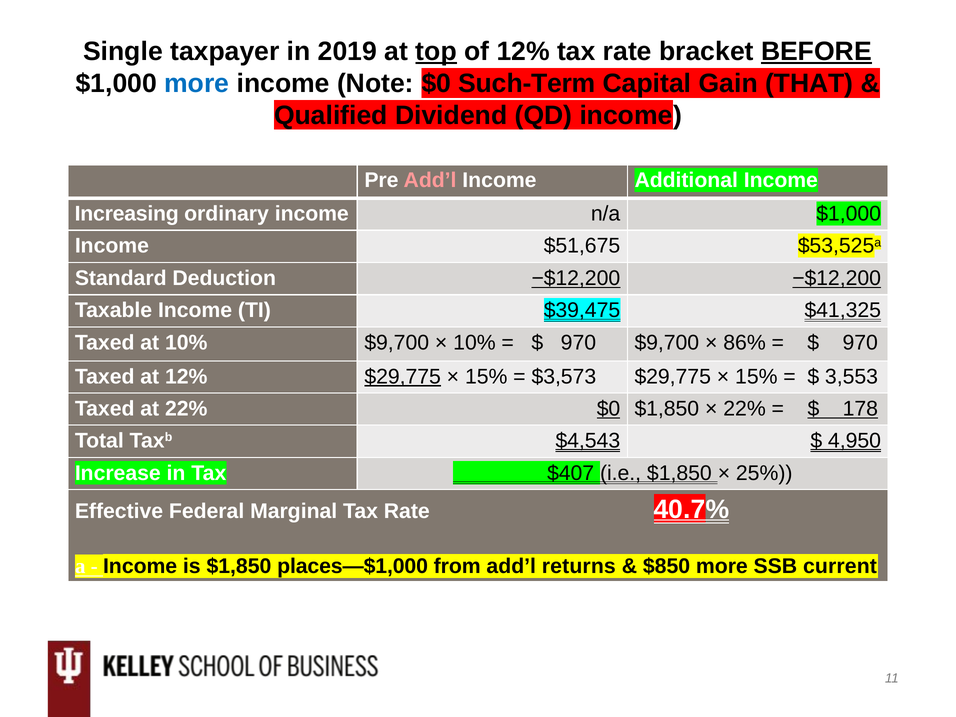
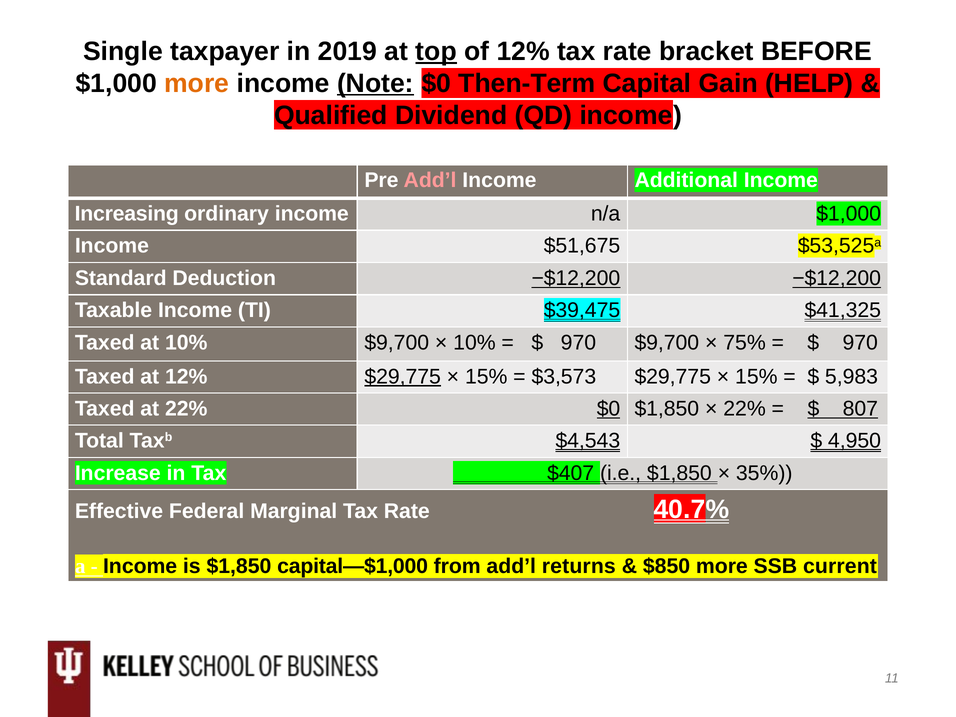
BEFORE underline: present -> none (816, 52)
more colour: blue -> orange (197, 83)
Note underline: none -> present (376, 83)
Such-Term: Such-Term -> Then-Term (527, 83)
THAT: THAT -> HELP (809, 83)
86%: 86% -> 75% (745, 343)
3,553: 3,553 -> 5,983 (852, 377)
178: 178 -> 807 (860, 409)
25%: 25% -> 35% (764, 473)
places—$1,000: places—$1,000 -> capital—$1,000 (353, 566)
